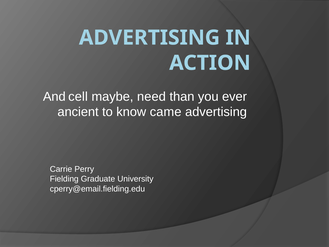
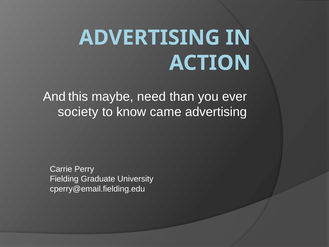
cell: cell -> this (78, 96)
ancient: ancient -> society (78, 112)
